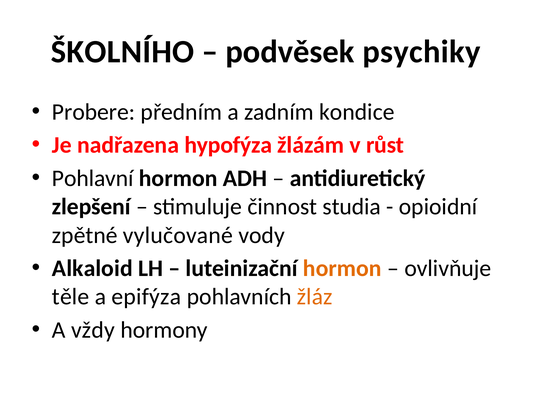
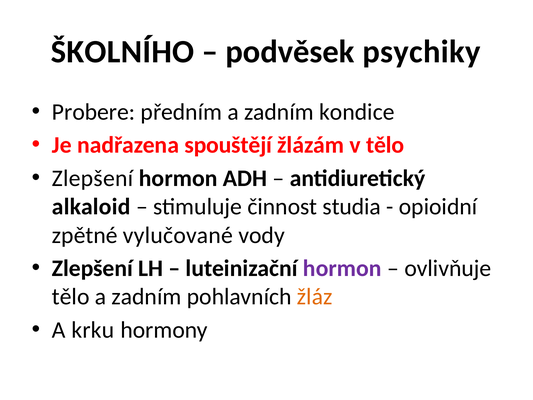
hypofýza: hypofýza -> spouštějí (228, 145)
v růst: růst -> tělo (385, 145)
Pohlavní: Pohlavní -> Zlepšení (93, 178)
zlepšení: zlepšení -> alkaloid (91, 207)
Alkaloid: Alkaloid -> Zlepšení (92, 268)
hormon colour: orange -> purple (342, 268)
těle: těle -> tělo (71, 297)
epifýza: epifýza -> zadním (146, 297)
vždy: vždy -> krku (93, 330)
